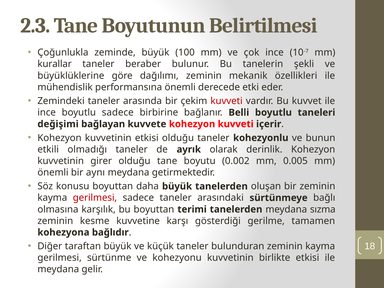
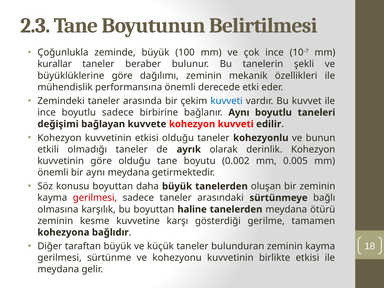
kuvveti colour: red -> blue (227, 101)
bağlanır Belli: Belli -> Aynı (239, 113)
içerir: içerir -> edilir (269, 124)
kuvvetinin girer: girer -> göre (101, 161)
terimi: terimi -> haline (192, 209)
sızma: sızma -> ötürü (323, 209)
